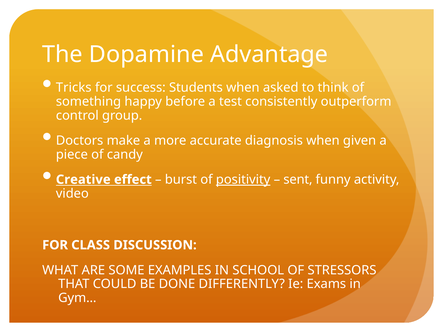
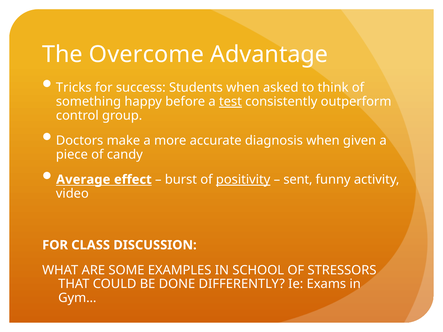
Dopamine: Dopamine -> Overcome (146, 54)
test underline: none -> present (230, 102)
Creative: Creative -> Average (83, 180)
